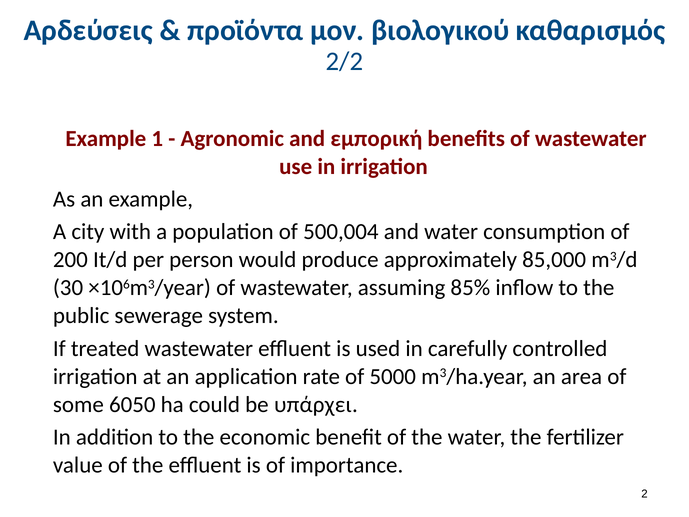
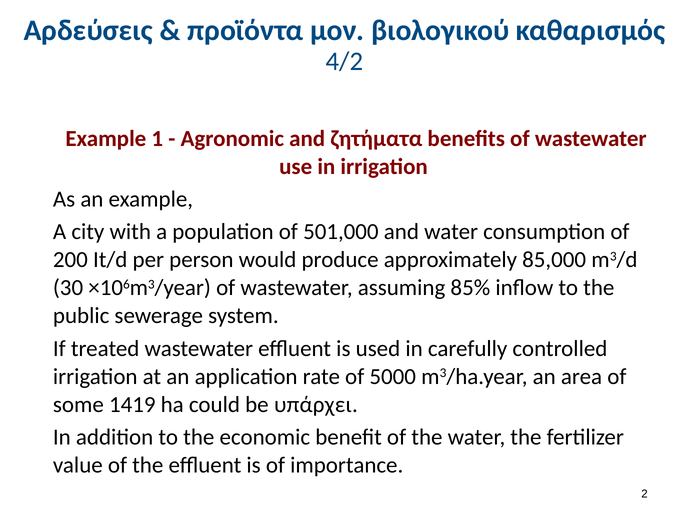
2/2: 2/2 -> 4/2 (345, 61)
εμπορική: εμπορική -> ζητήματα (376, 138)
500,004: 500,004 -> 501,000 (341, 232)
6050: 6050 -> 1419 (132, 404)
